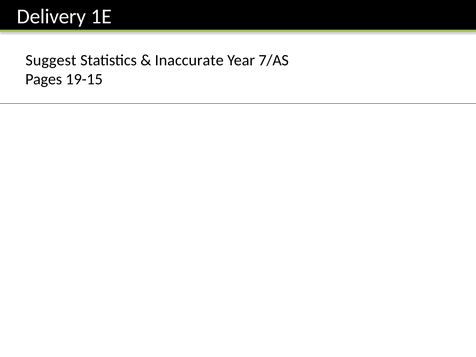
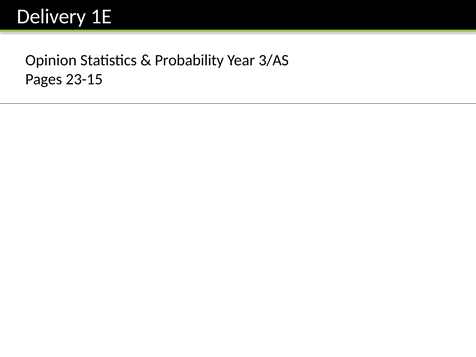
Suggest: Suggest -> Opinion (51, 60)
Inaccurate: Inaccurate -> Probability (189, 60)
7/AS: 7/AS -> 3/AS (274, 60)
19-15: 19-15 -> 23-15 (84, 79)
